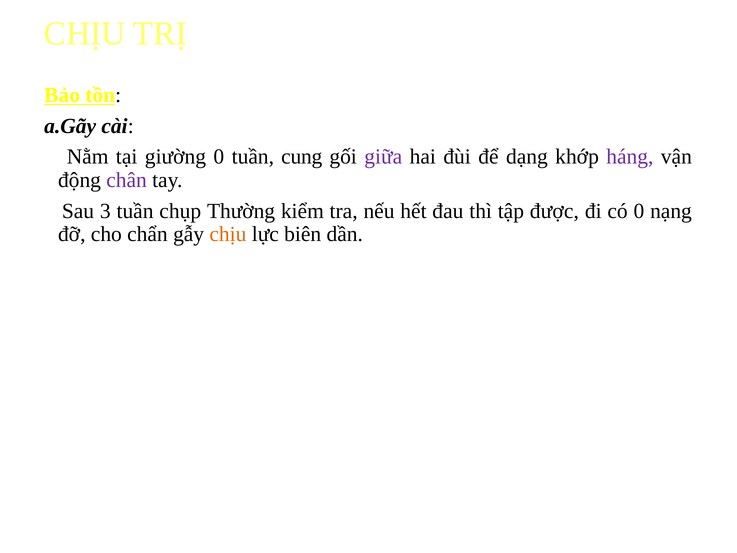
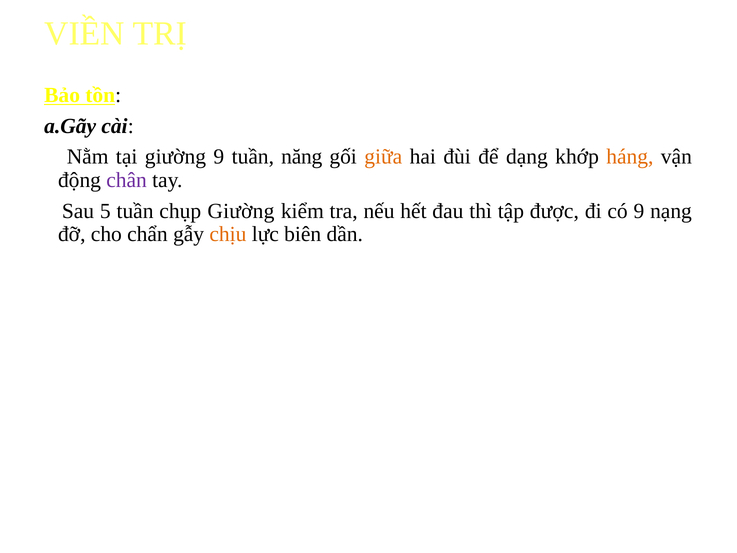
CHỊU: CHỊU -> VIỀN (85, 34)
giường 0: 0 -> 9 (219, 157)
cung: cung -> năng (302, 157)
giữa colour: purple -> orange (383, 157)
háng colour: purple -> orange (630, 157)
3: 3 -> 5 (105, 211)
chụp Thường: Thường -> Giường (241, 211)
có 0: 0 -> 9 (639, 211)
